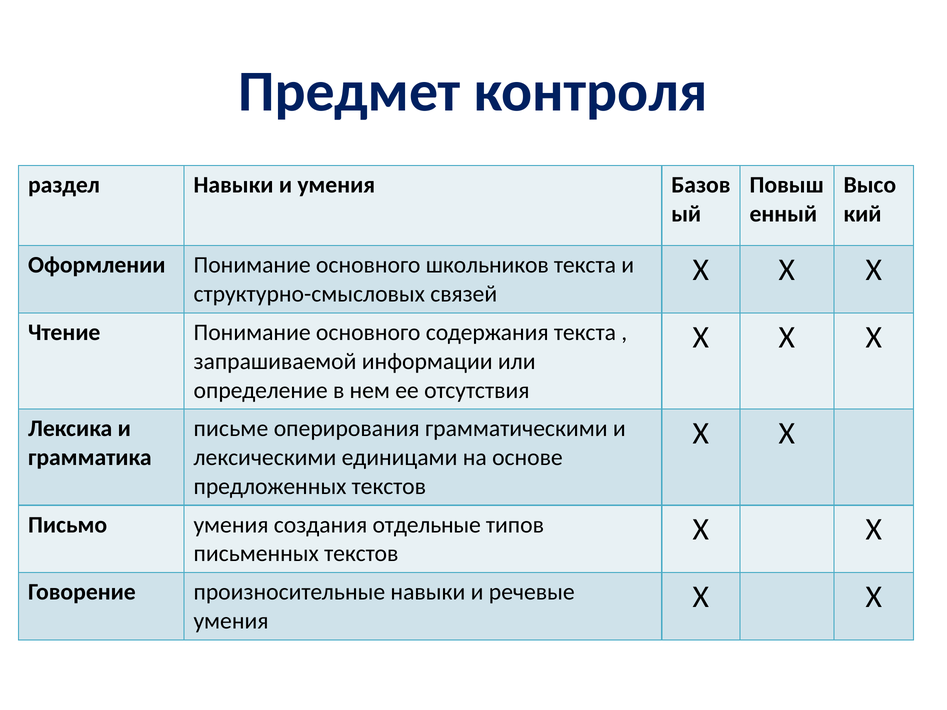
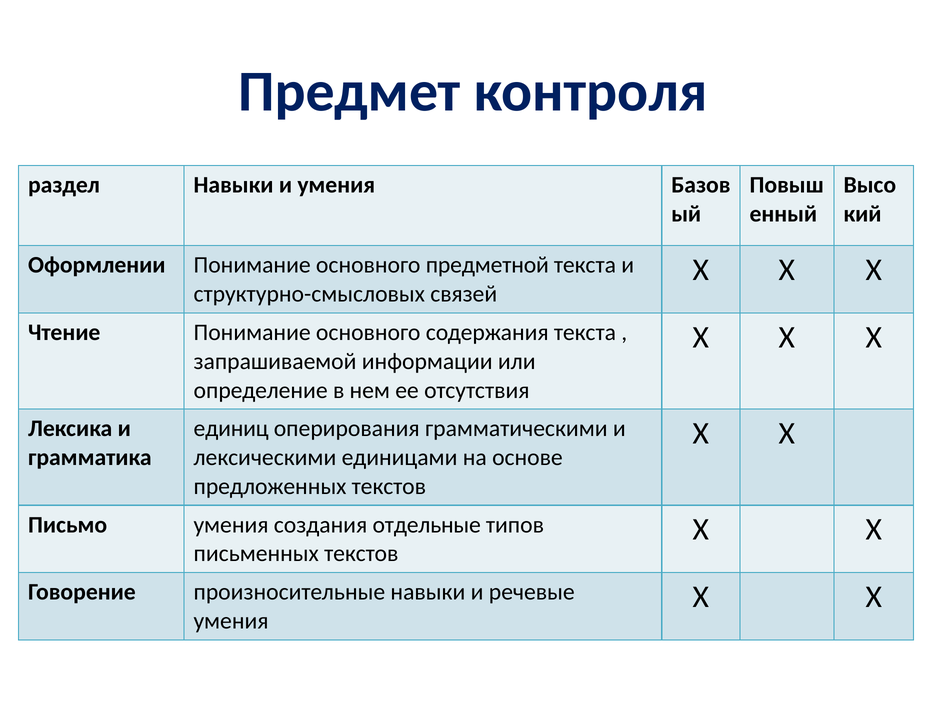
школьников: школьников -> предметной (487, 265)
письме: письме -> единиц (231, 429)
